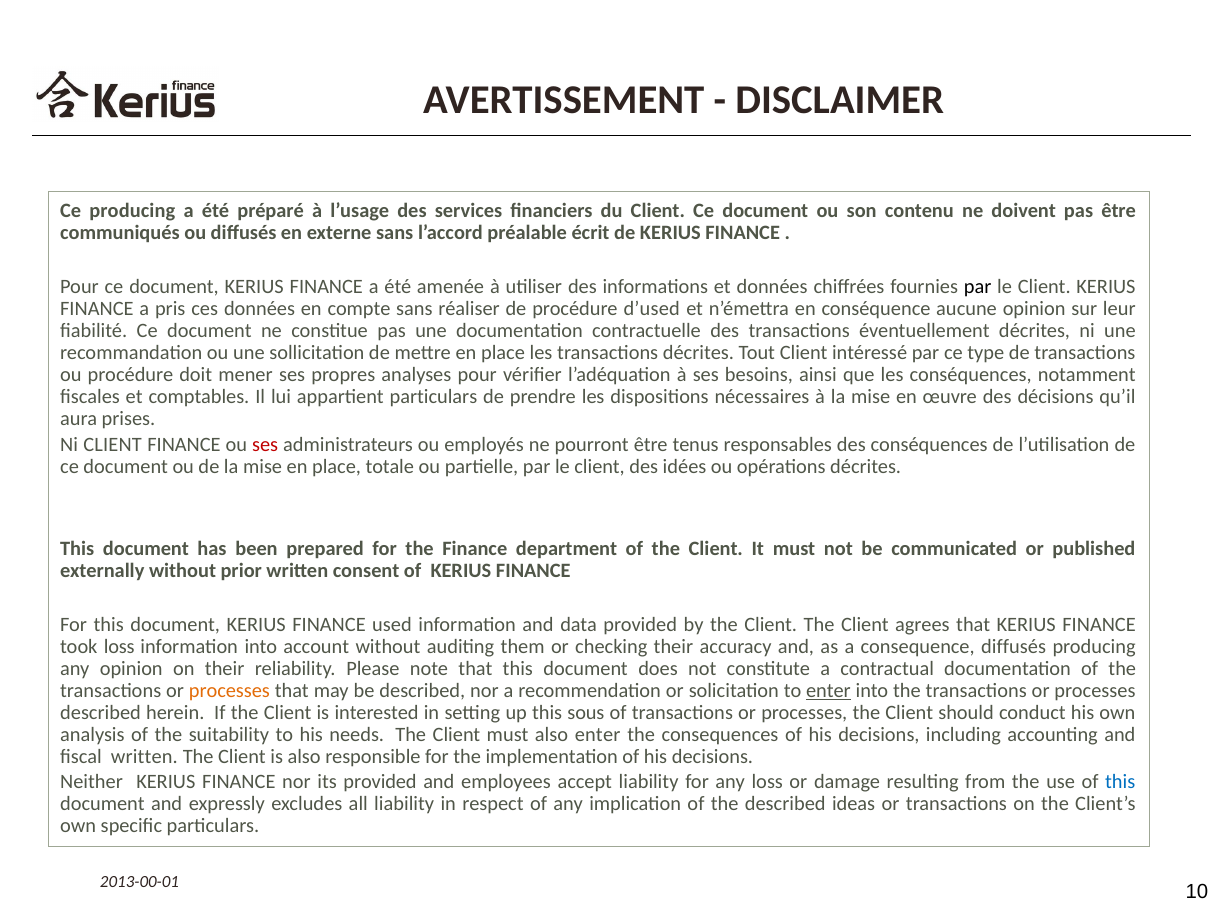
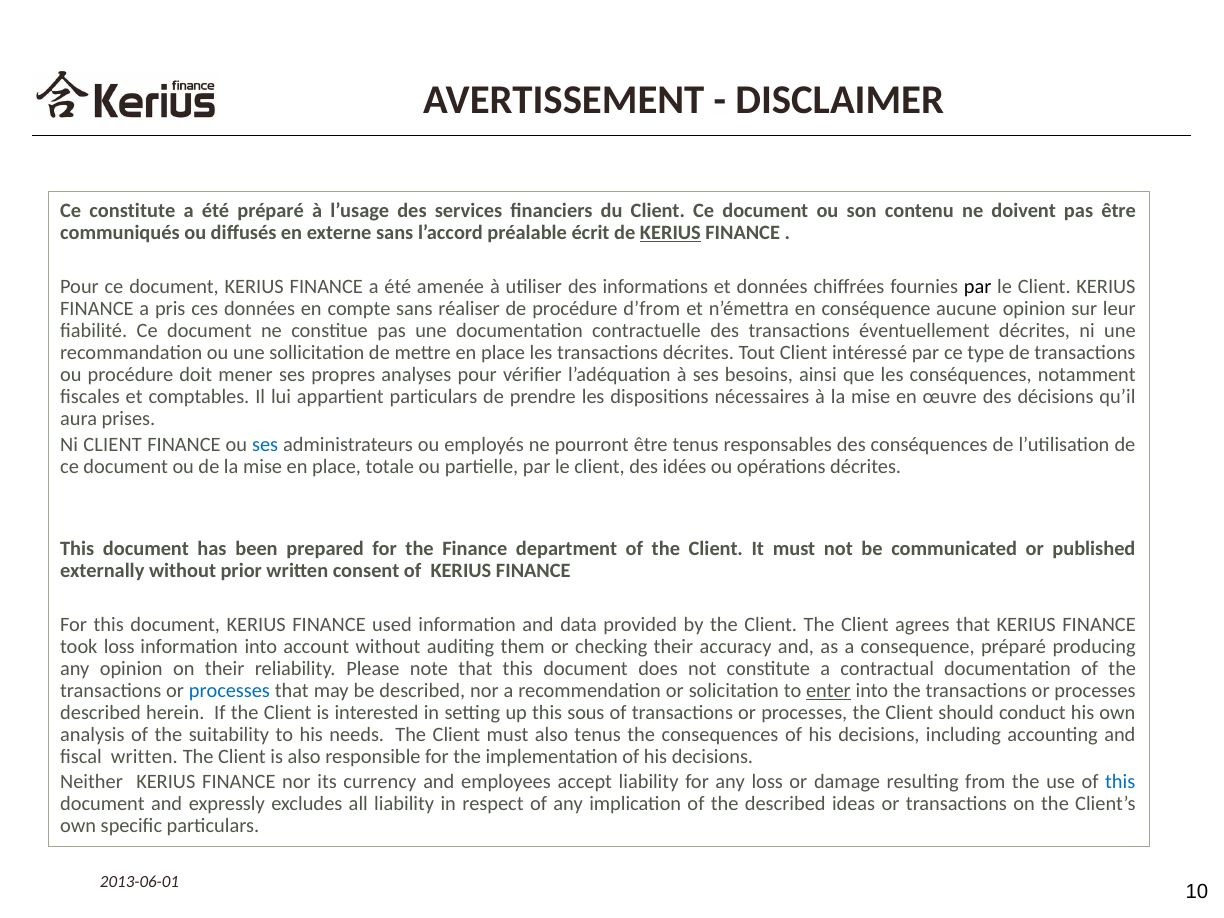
Ce producing: producing -> constitute (132, 211)
KERIUS underline: none -> present (670, 233)
d’used: d’used -> d’from (652, 309)
ses colour: red -> blue (265, 445)
consequence diffusés: diffusés -> préparé (1014, 646)
processes colour: orange -> blue (229, 690)
also enter: enter -> tenus (598, 735)
its provided: provided -> currency (380, 782)
2013-00-01: 2013-00-01 -> 2013-06-01 (140, 882)
